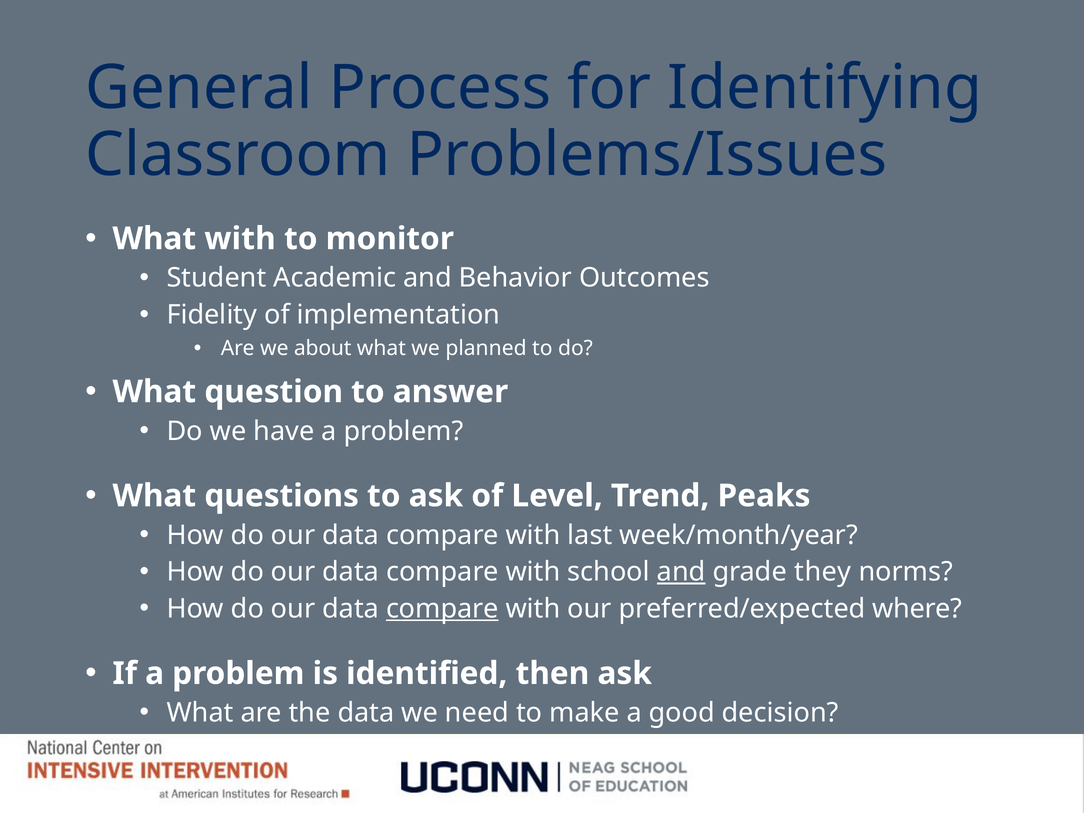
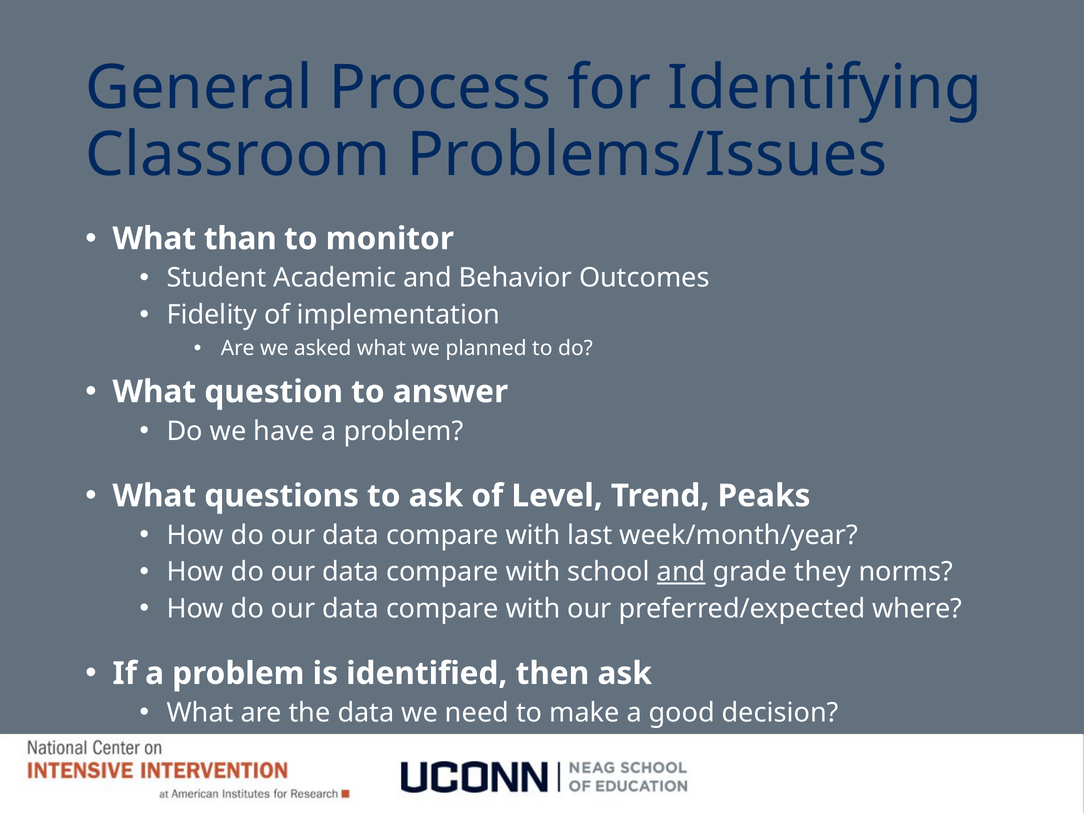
What with: with -> than (240, 239)
about: about -> asked (323, 348)
compare underline: present -> none (442, 609)
